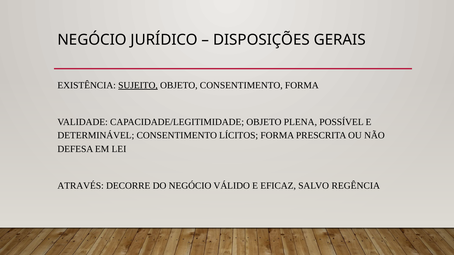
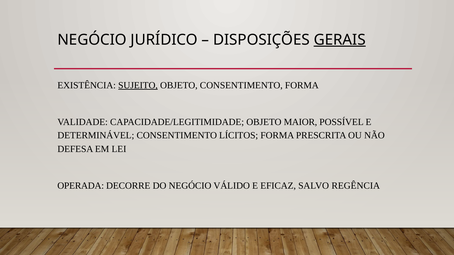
GERAIS underline: none -> present (340, 40)
PLENA: PLENA -> MAIOR (300, 122)
ATRAVÉS: ATRAVÉS -> OPERADA (81, 186)
